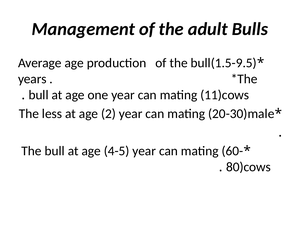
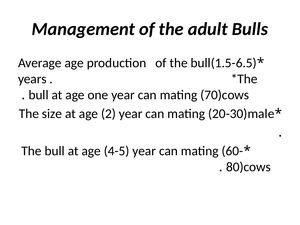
bull(1.5-9.5: bull(1.5-9.5 -> bull(1.5-6.5 (224, 63)
11)cows: 11)cows -> 70)cows (225, 95)
less: less -> size (52, 114)
